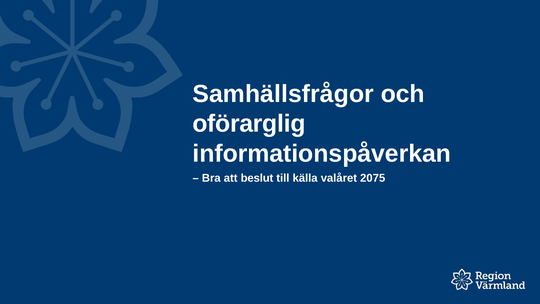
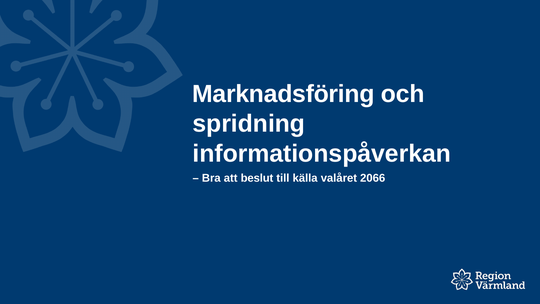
Samhällsfrågor: Samhällsfrågor -> Marknadsföring (283, 94)
oförarglig: oförarglig -> spridning (249, 124)
2075: 2075 -> 2066 (373, 178)
